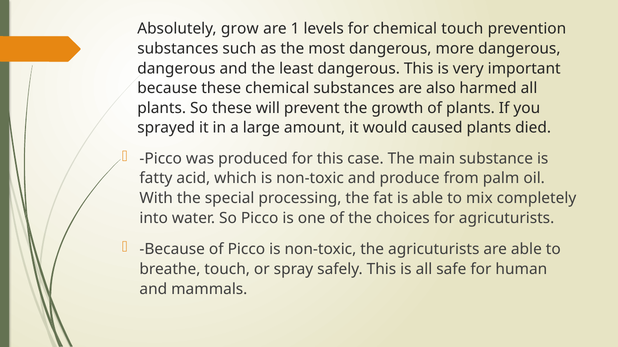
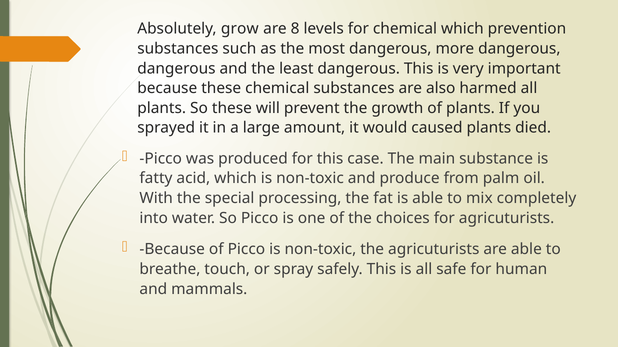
1: 1 -> 8 (295, 29)
chemical touch: touch -> which (462, 29)
